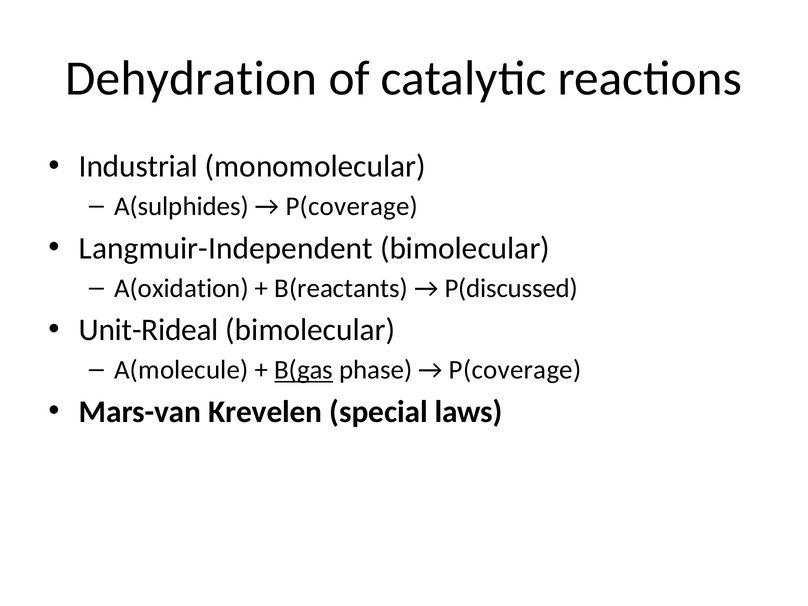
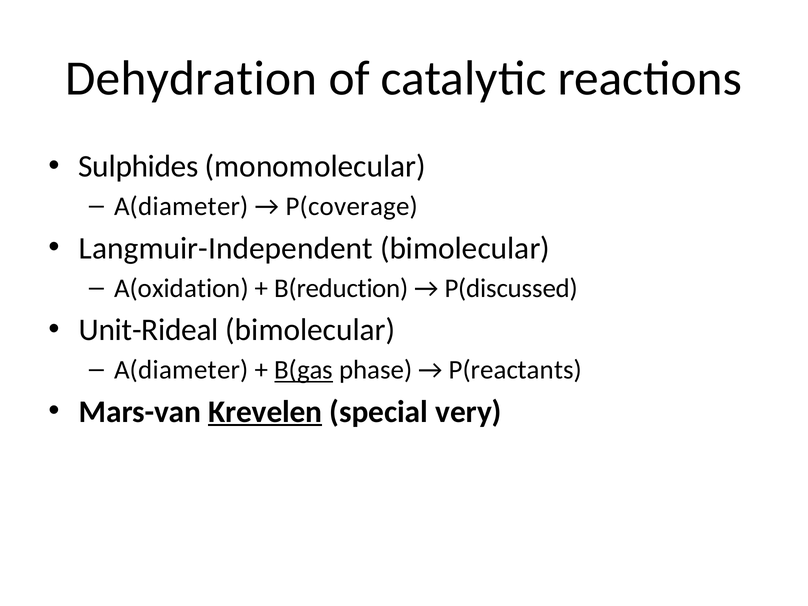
Industrial: Industrial -> Sulphides (138, 166)
A(sulphides: A(sulphides -> A(diameter (181, 207)
B(reactants: B(reactants -> B(reduction (341, 288)
A(molecule: A(molecule -> A(diameter (181, 370)
P(coverage: P(coverage -> P(reactants (515, 370)
Krevelen underline: none -> present (265, 412)
laws: laws -> very (468, 412)
